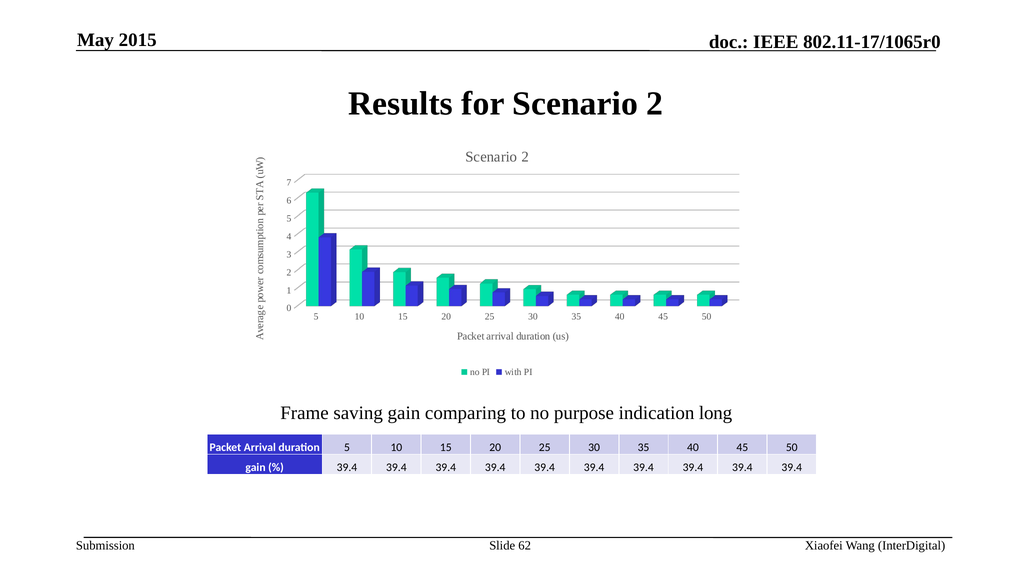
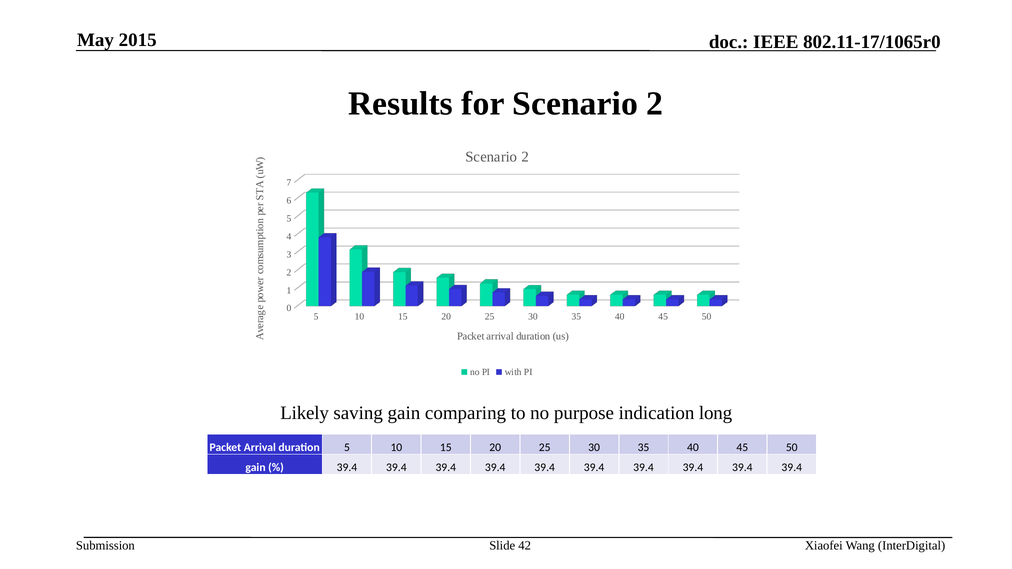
Frame: Frame -> Likely (305, 413)
62: 62 -> 42 (525, 546)
